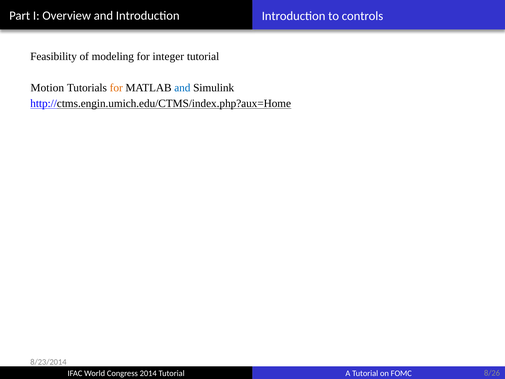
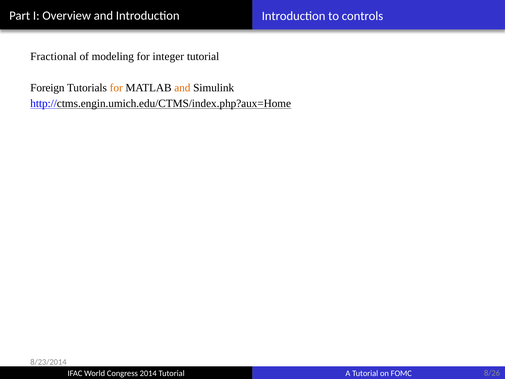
Feasibility: Feasibility -> Fractional (54, 56)
Motion: Motion -> Foreign (47, 88)
and colour: blue -> orange (182, 88)
